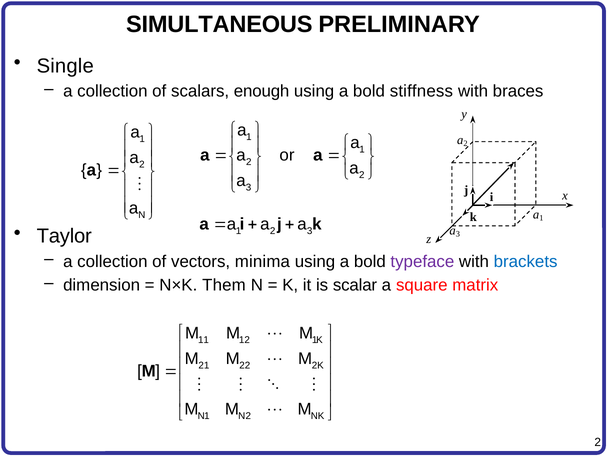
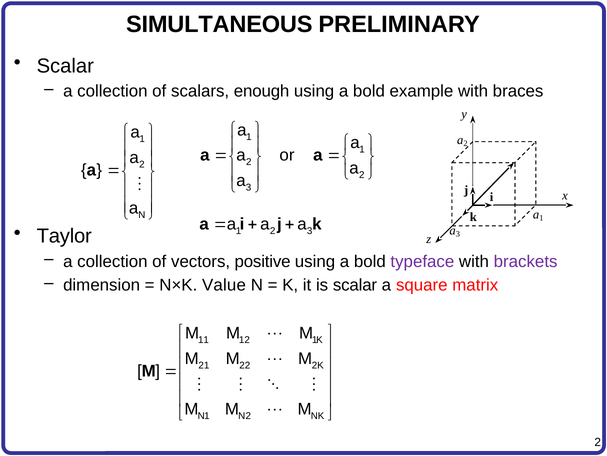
Single: Single -> Scalar (65, 66)
stiffness: stiffness -> example (421, 91)
minima: minima -> positive (263, 261)
brackets colour: blue -> purple (526, 261)
Them: Them -> Value (224, 285)
